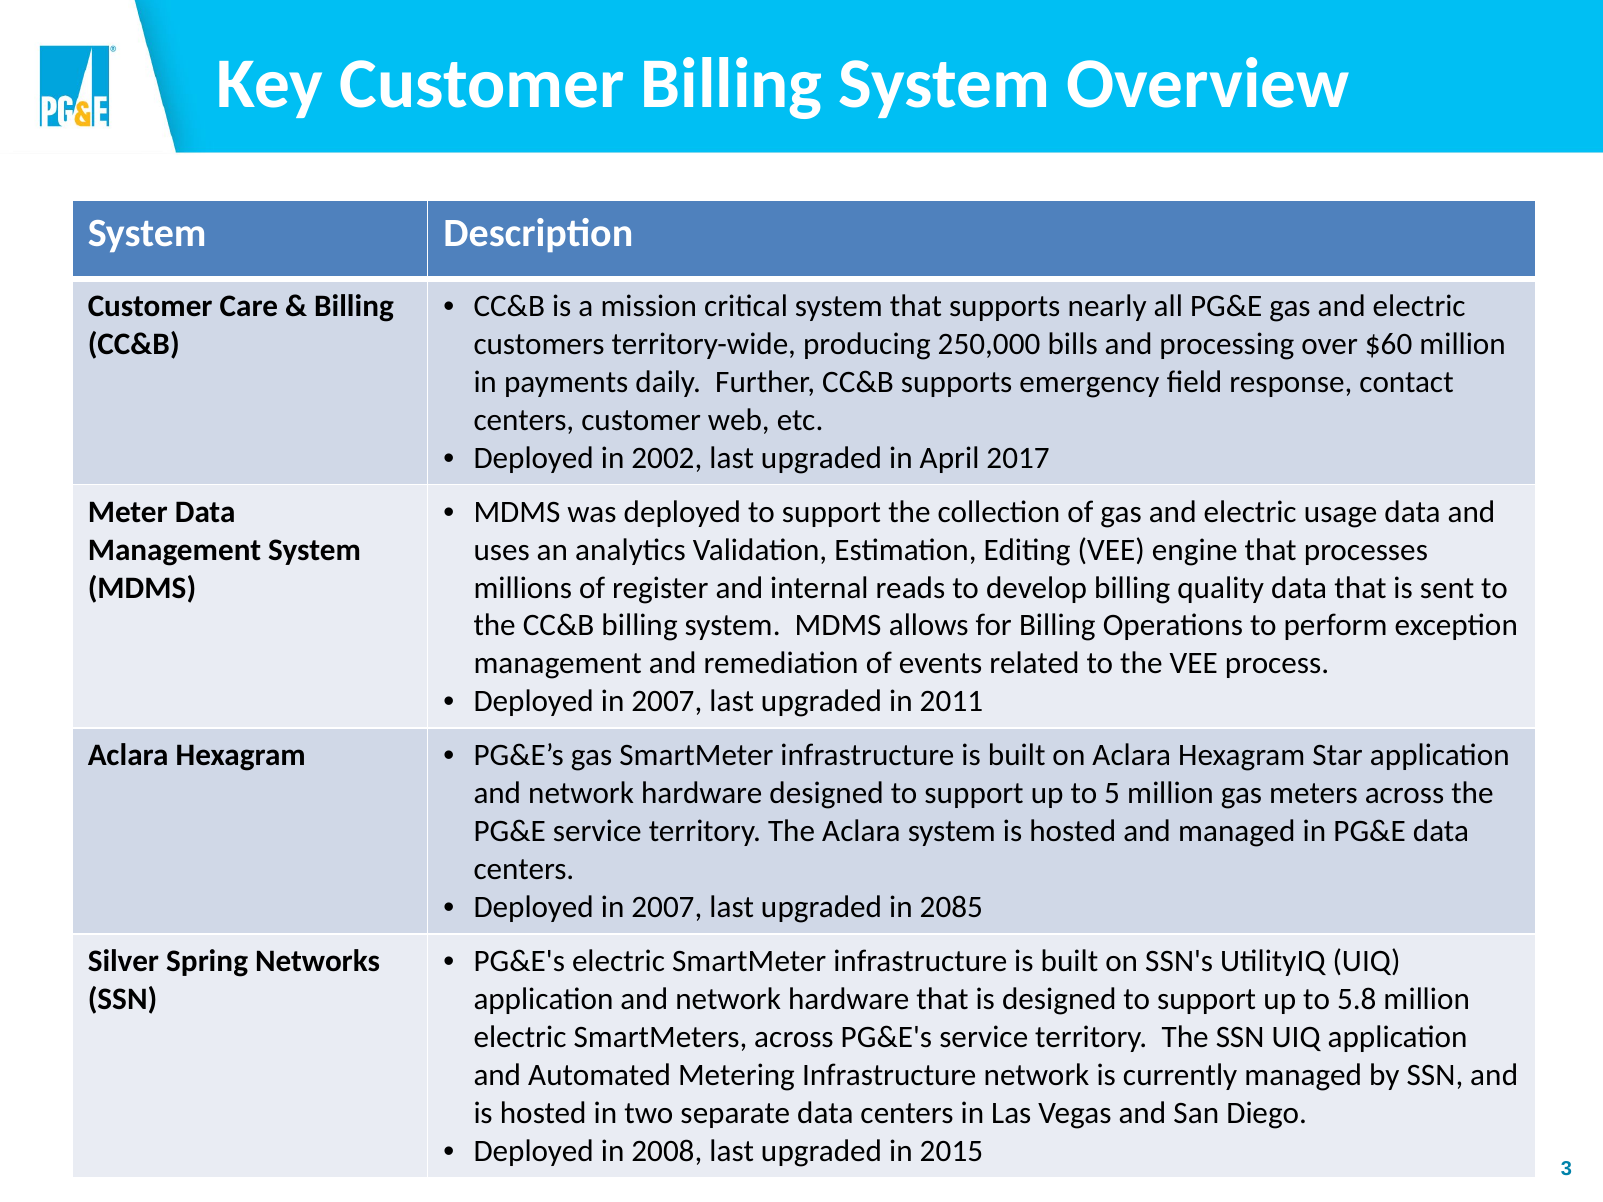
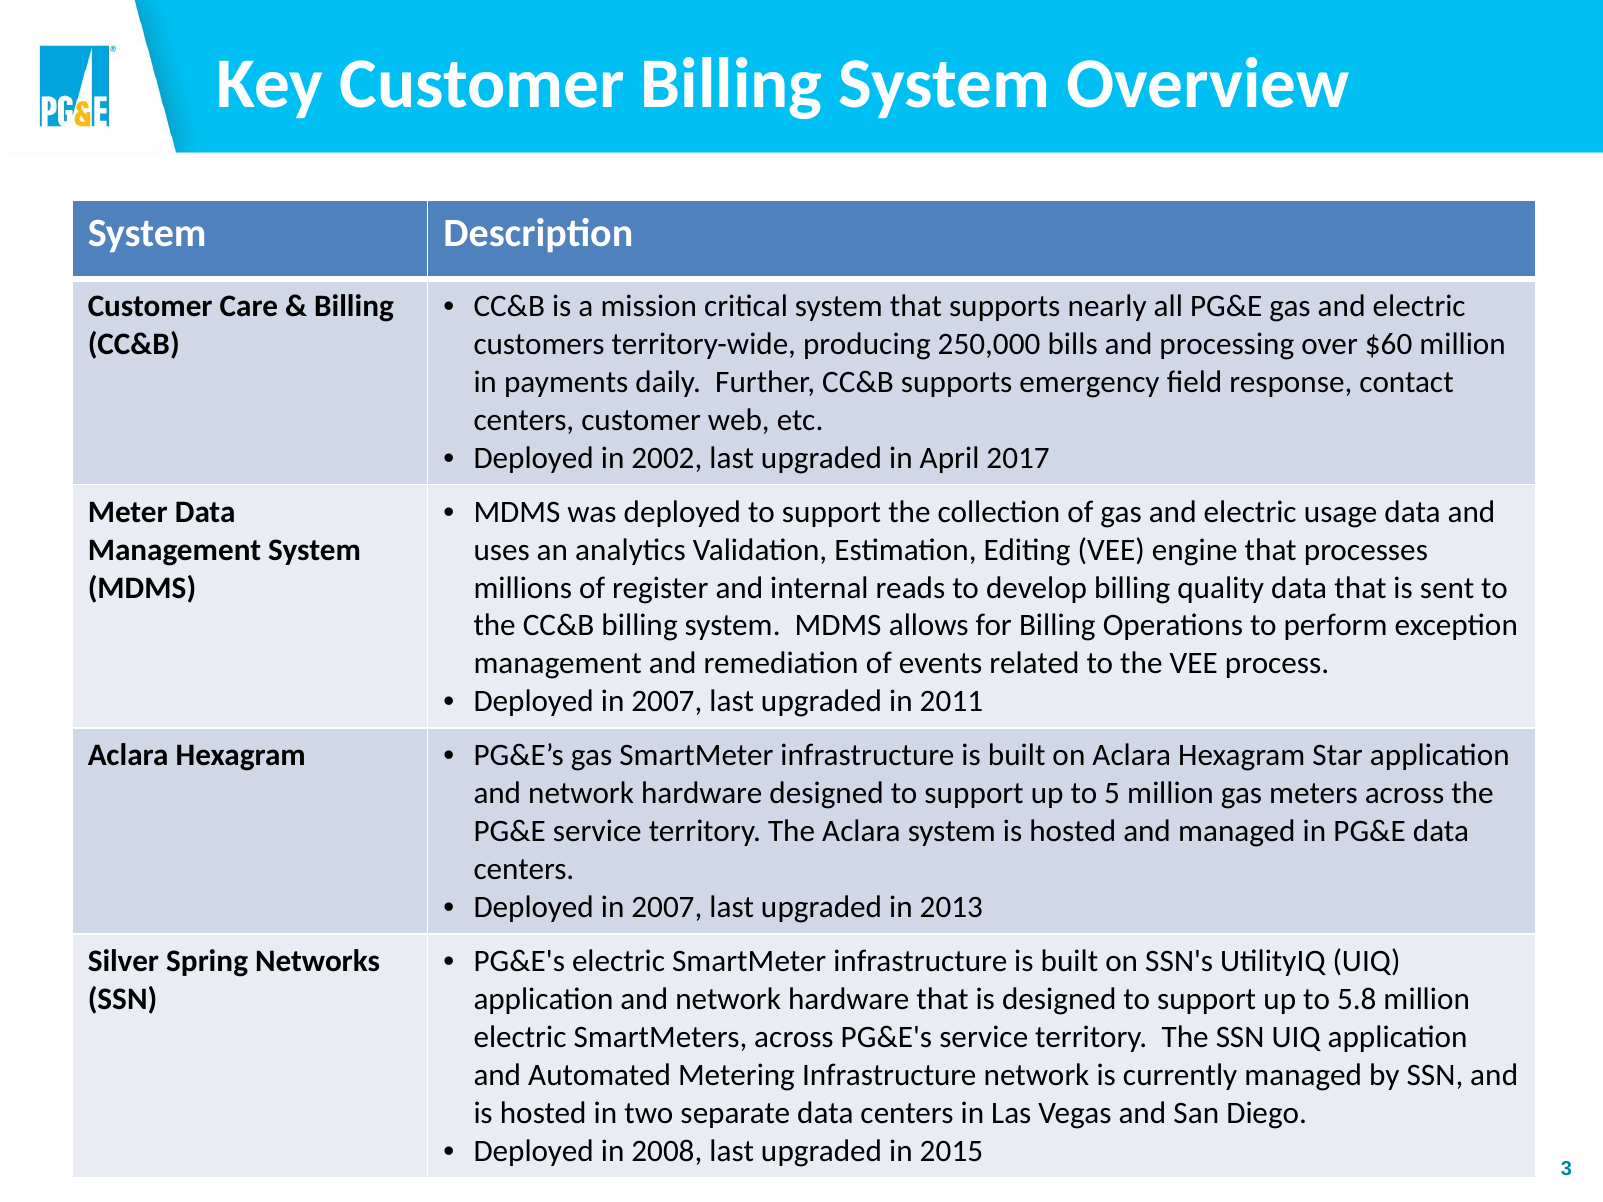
2085: 2085 -> 2013 (951, 907)
